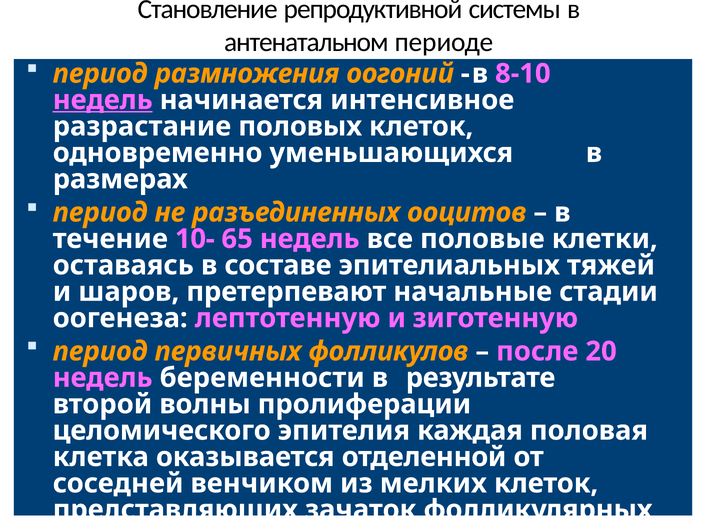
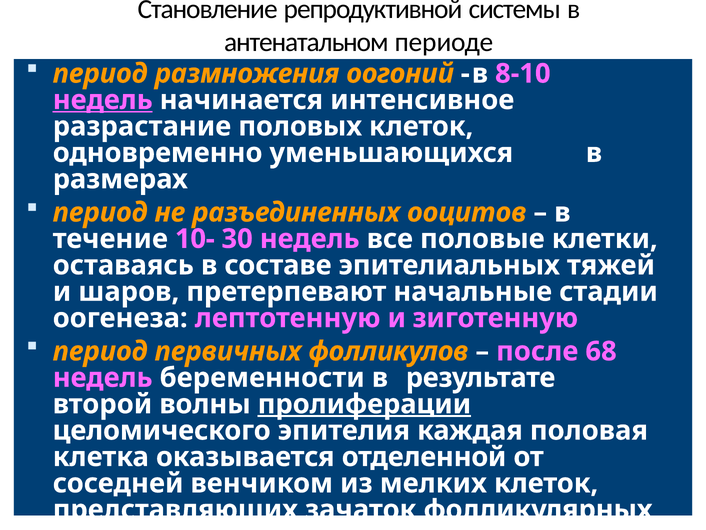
65: 65 -> 30 (237, 239)
20: 20 -> 68 (601, 351)
пролиферации underline: none -> present (364, 404)
